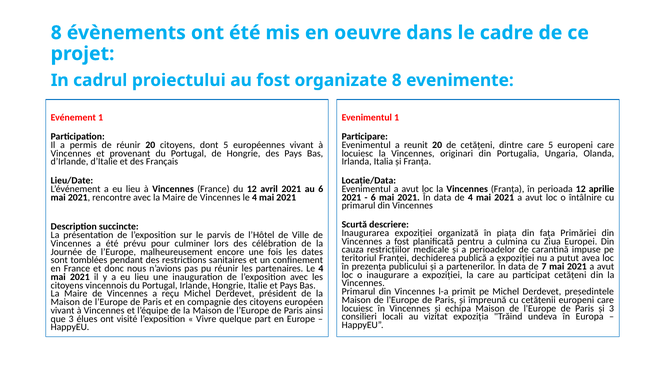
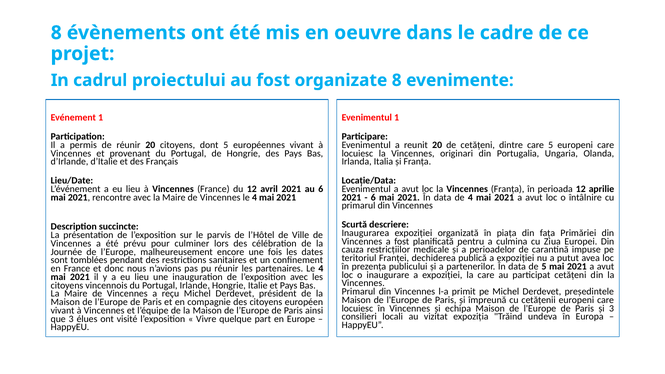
de 7: 7 -> 5 (544, 267)
